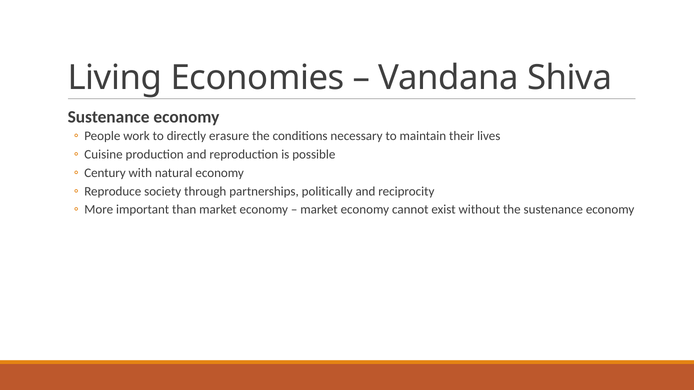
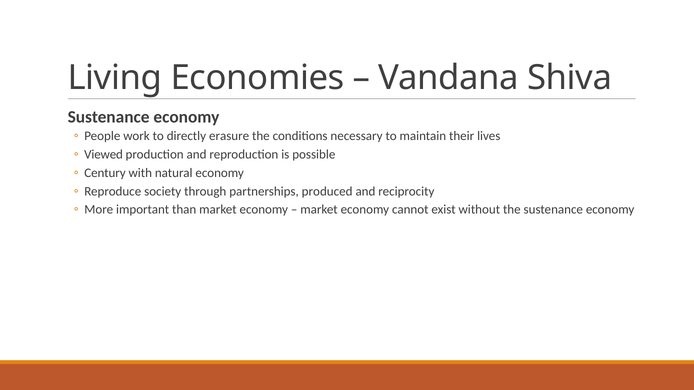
Cuisine: Cuisine -> Viewed (104, 155)
politically: politically -> produced (327, 191)
